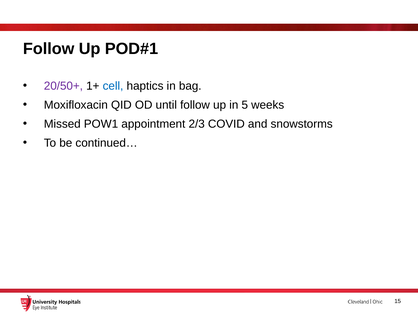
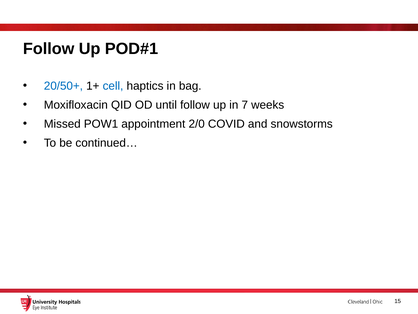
20/50+ colour: purple -> blue (63, 86)
5: 5 -> 7 (245, 105)
2/3: 2/3 -> 2/0 (197, 124)
